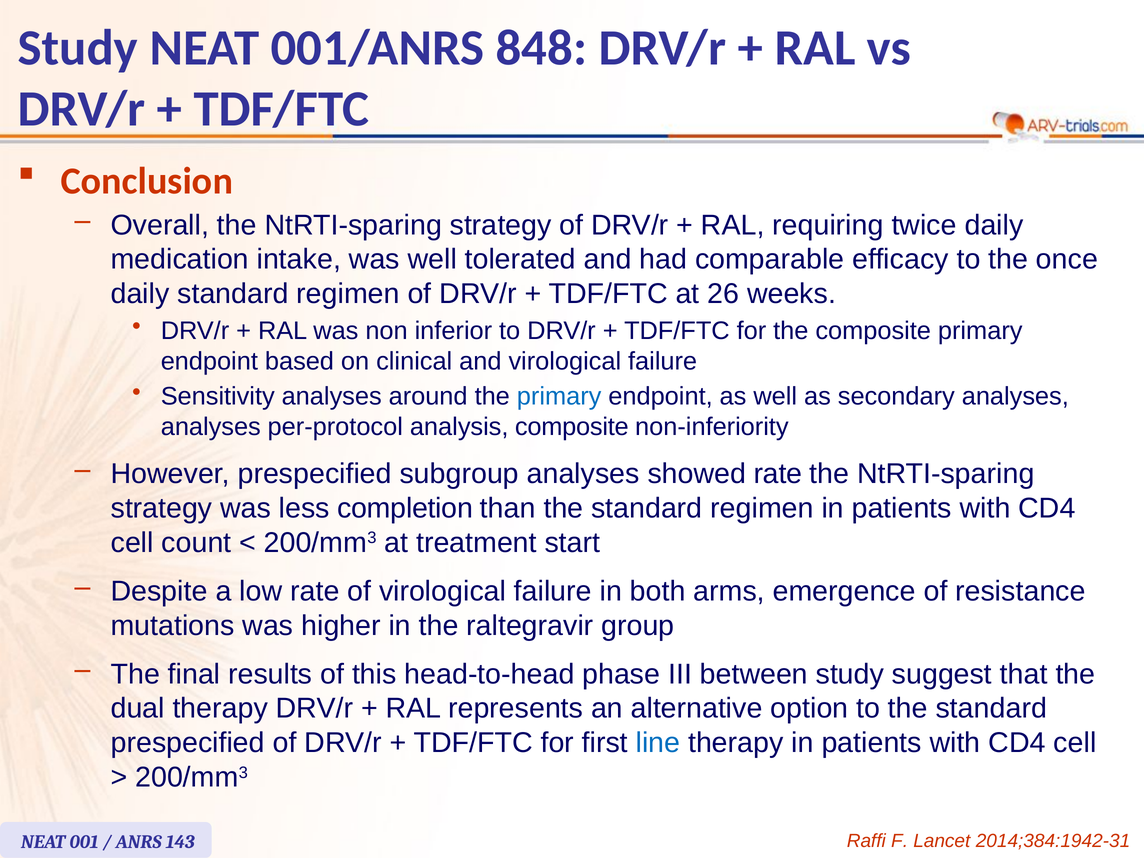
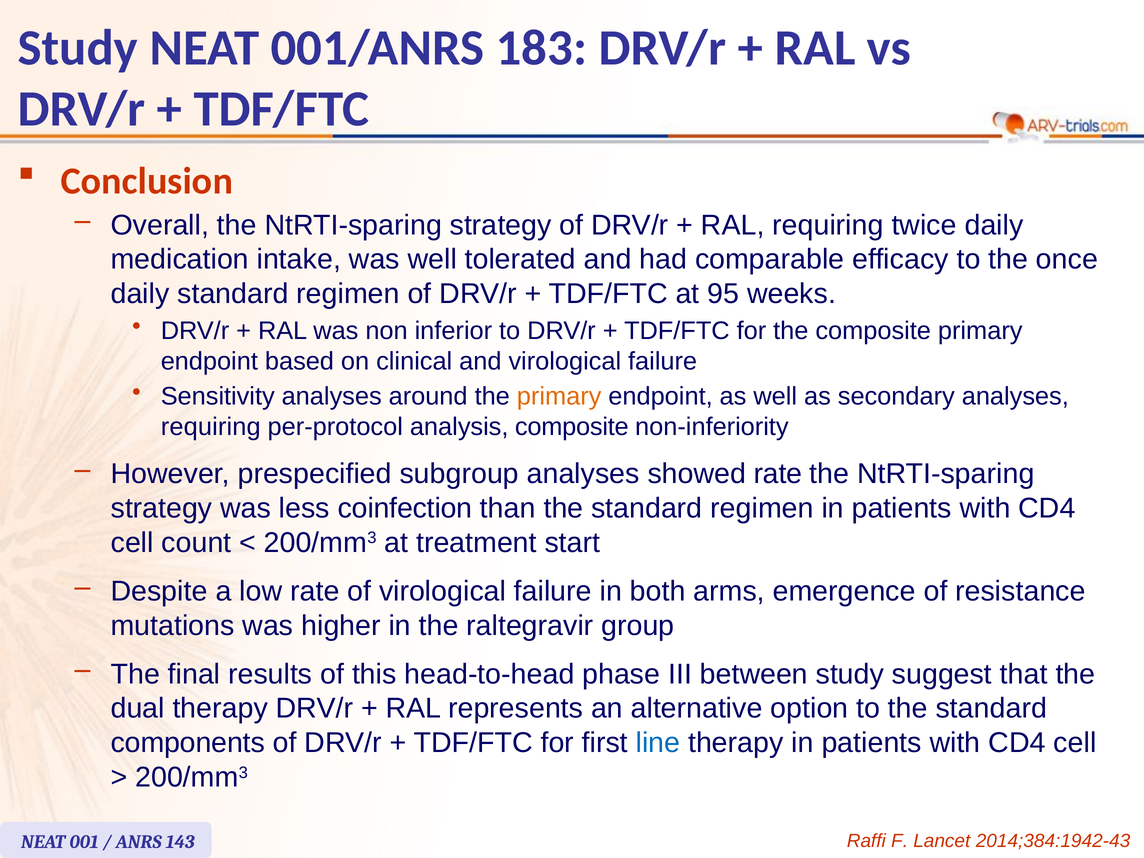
848: 848 -> 183 (541, 48)
26: 26 -> 95 (723, 294)
primary colour: blue -> orange (559, 397)
analyses: analyses -> requiring (211, 427)
completion: completion -> coinfection (405, 508)
prespecified: prespecified -> components (188, 743)
2014;384:1942-31: 2014;384:1942-31 -> 2014;384:1942-43 (1053, 841)
